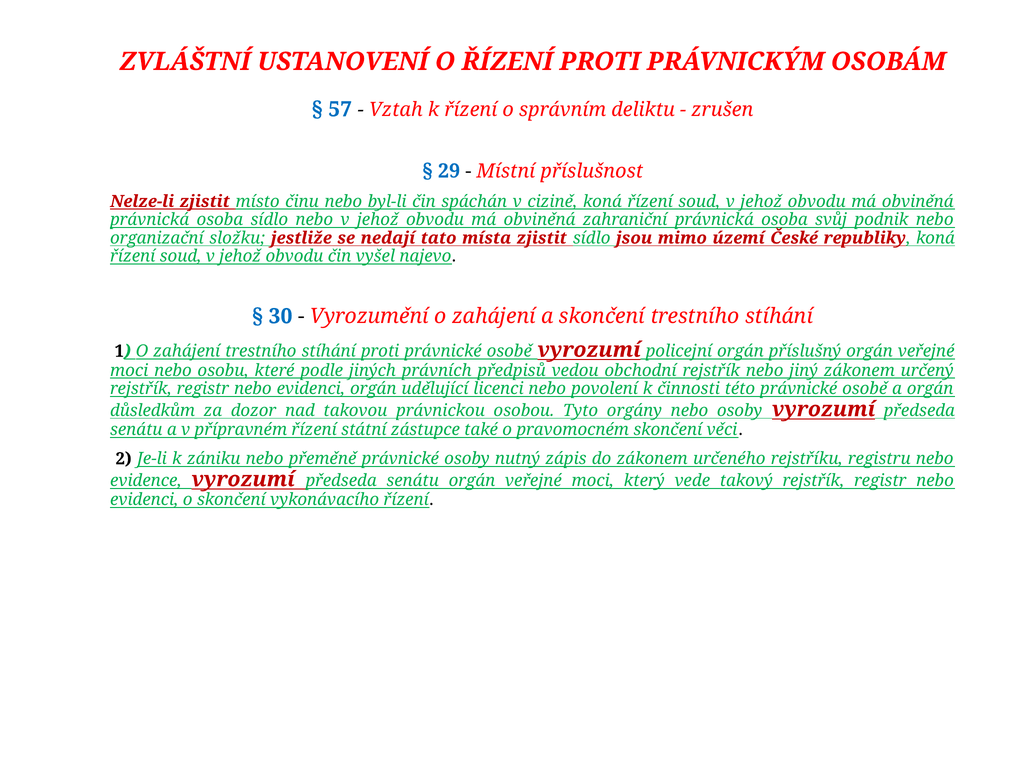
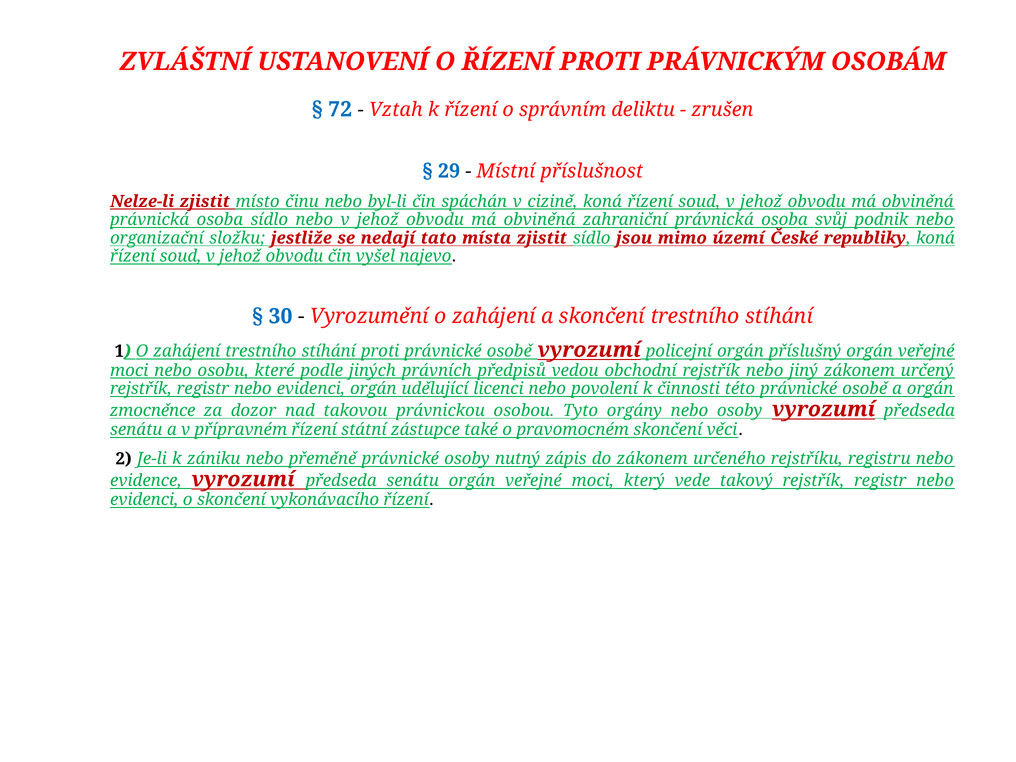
57: 57 -> 72 (340, 109)
důsledkům: důsledkům -> zmocněnce (153, 411)
